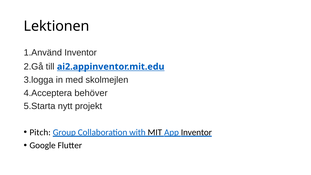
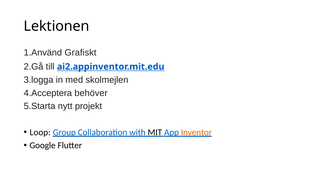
Inventor: Inventor -> Grafiskt (80, 53)
Pitch: Pitch -> Loop (40, 132)
Inventor colour: black -> orange (196, 132)
